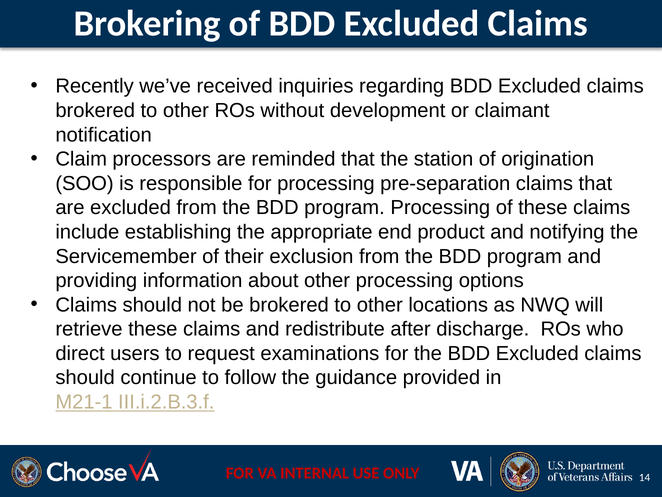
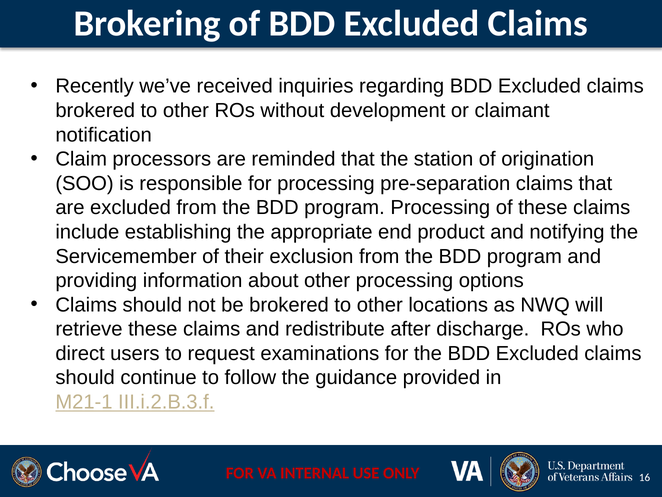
14: 14 -> 16 (645, 477)
